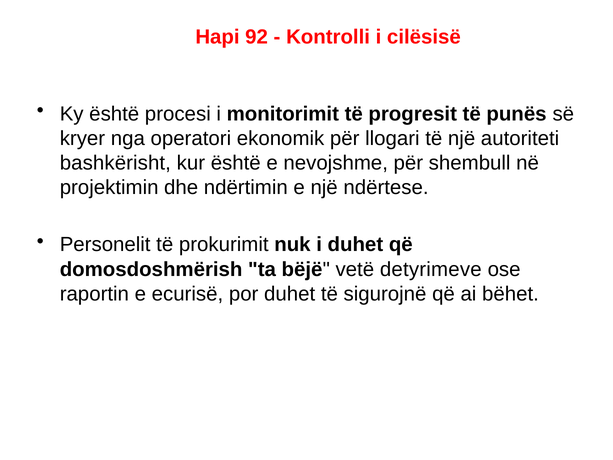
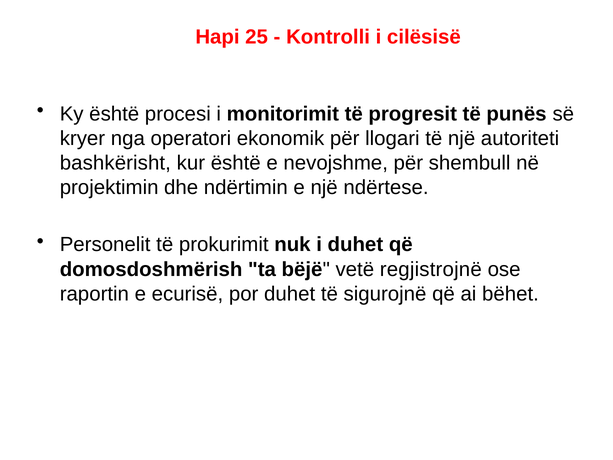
92: 92 -> 25 (257, 37)
detyrimeve: detyrimeve -> regjistrojnë (431, 269)
